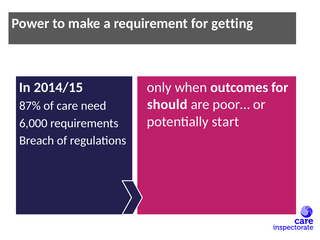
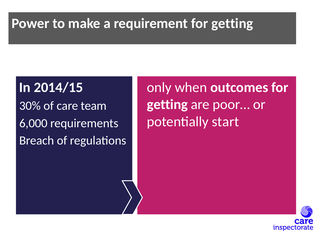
should: should -> getting (167, 105)
87%: 87% -> 30% (30, 106)
need: need -> team (94, 106)
